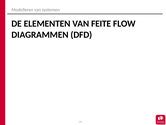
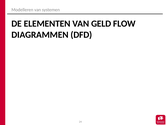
FEITE: FEITE -> GELD (101, 24)
